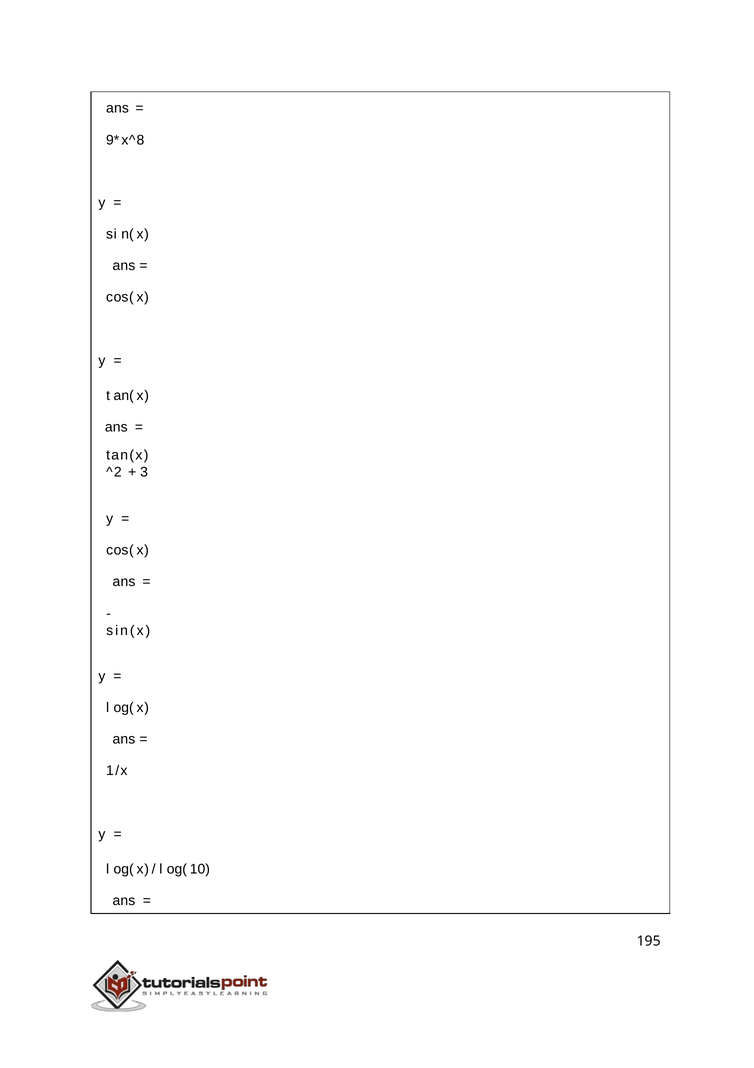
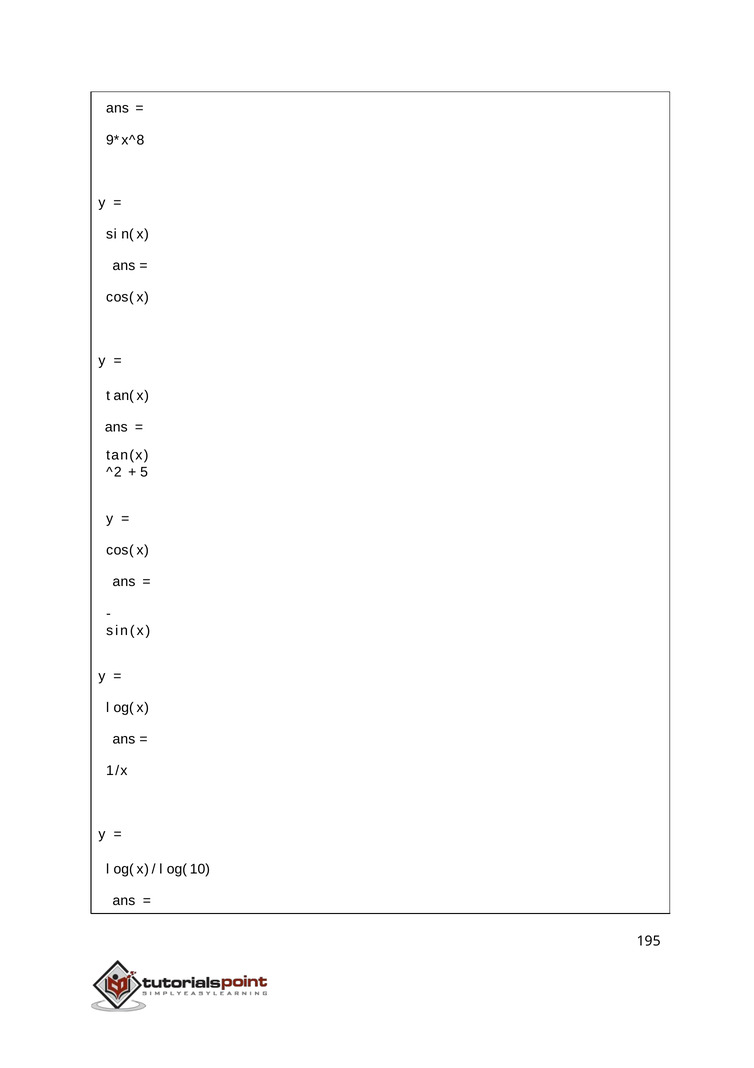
3: 3 -> 5 (144, 472)
